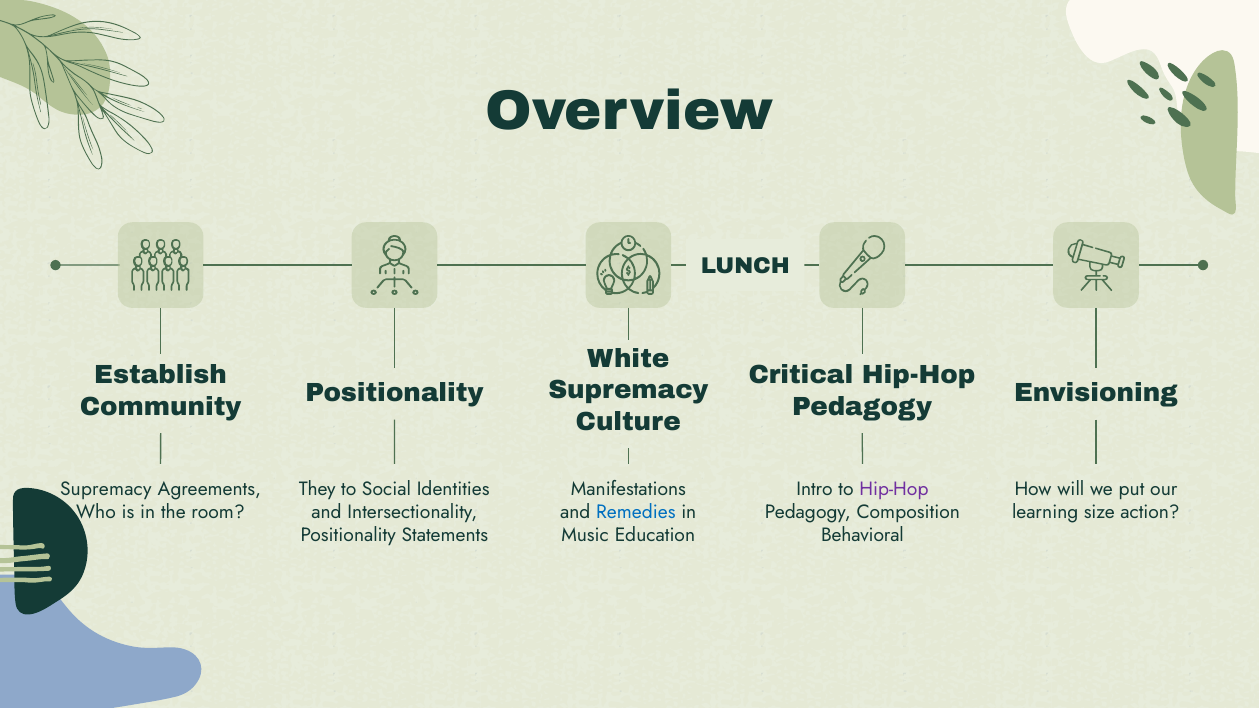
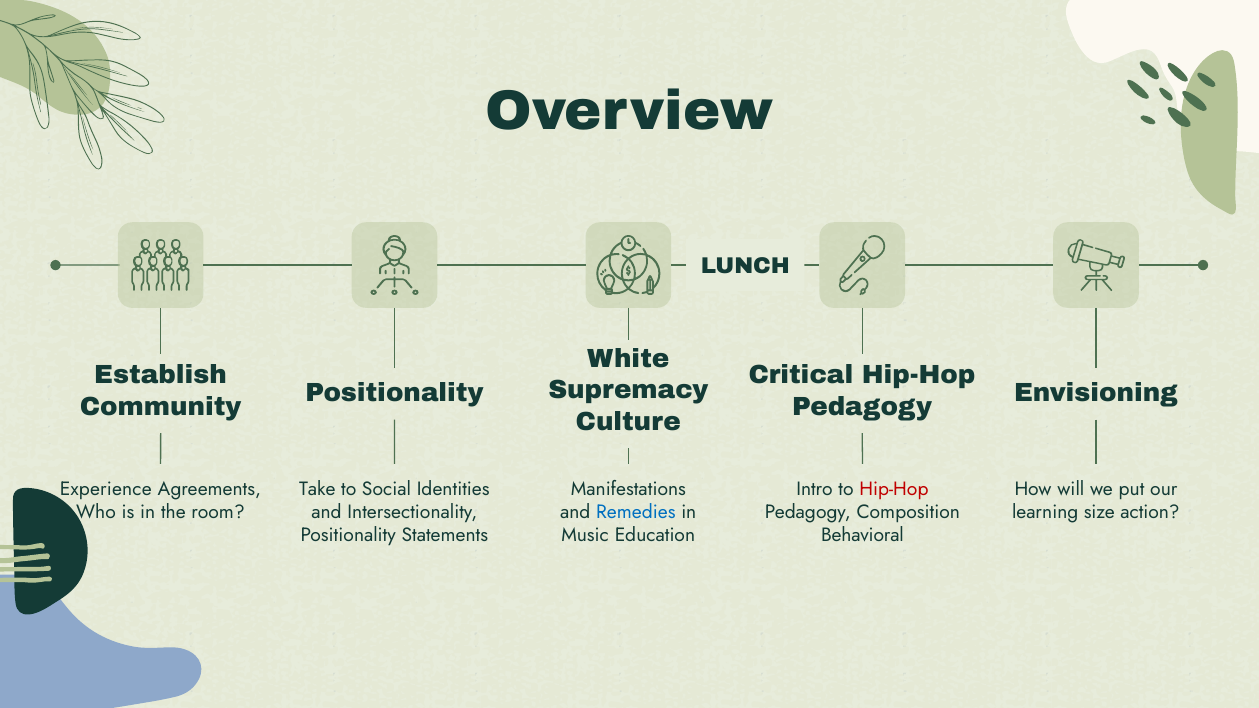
Supremacy: Supremacy -> Experience (106, 490)
They: They -> Take (317, 490)
Hip-Hop colour: purple -> red (894, 490)
